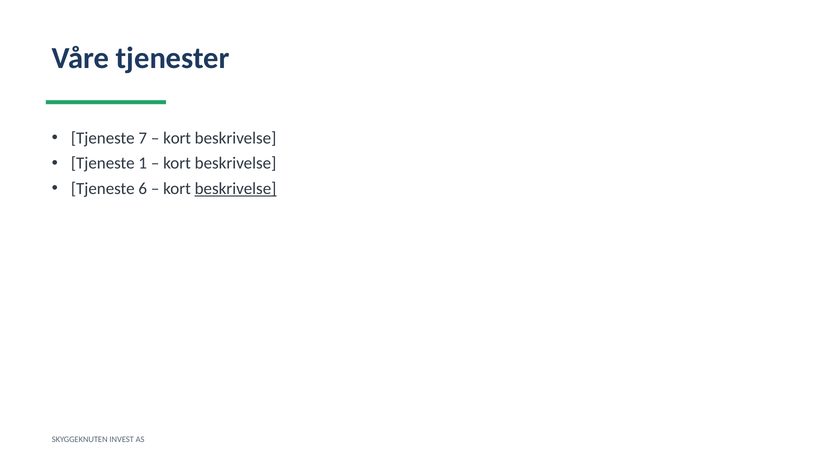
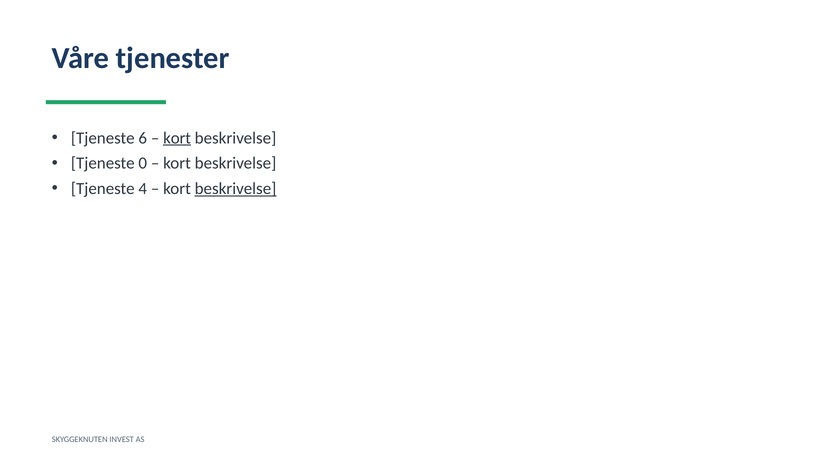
7: 7 -> 6 (143, 138)
kort underline: none -> present (177, 138)
1: 1 -> 0 (143, 163)
6: 6 -> 4 (143, 189)
